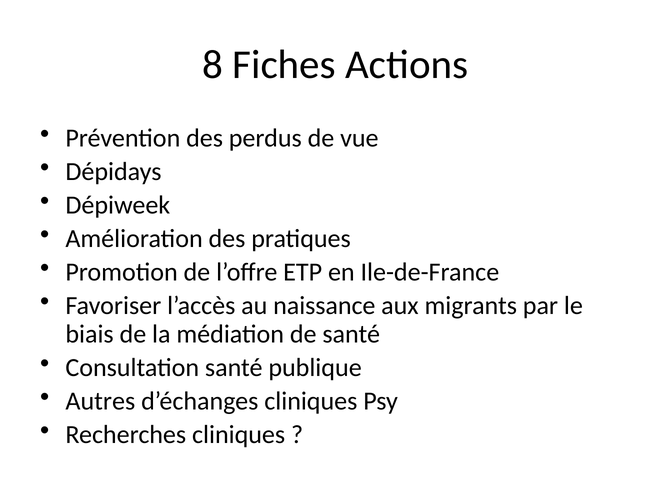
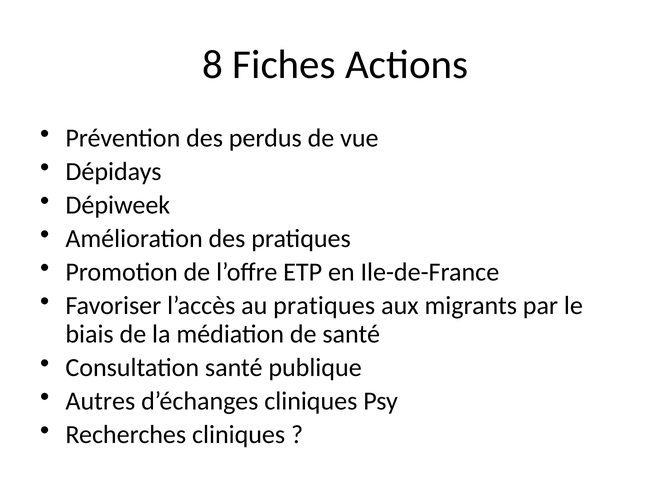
au naissance: naissance -> pratiques (324, 306)
